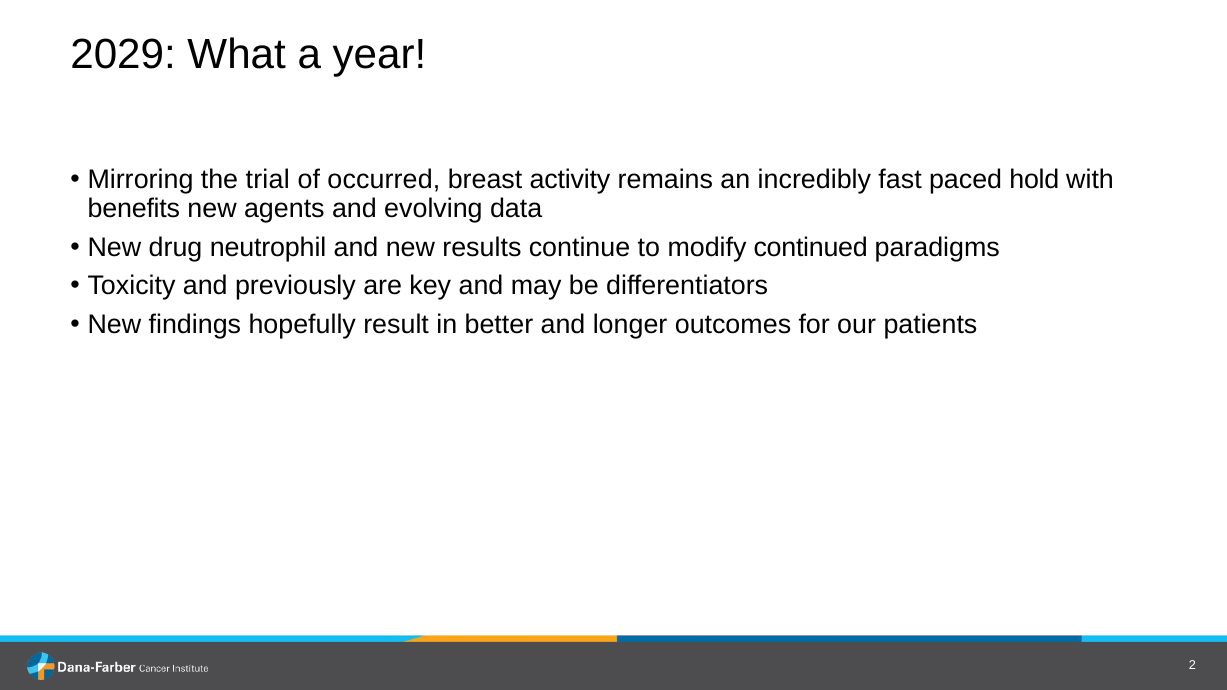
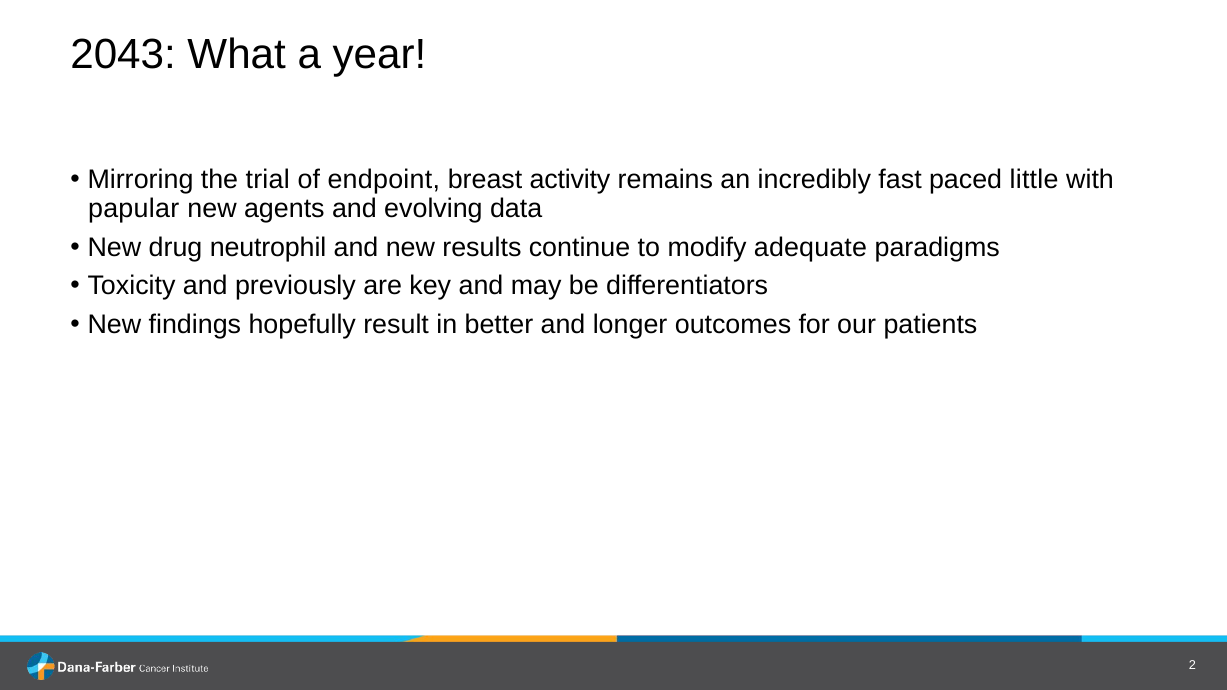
2029: 2029 -> 2043 (123, 55)
occurred: occurred -> endpoint (384, 180)
hold: hold -> little (1034, 180)
benefits: benefits -> papular (134, 209)
continued: continued -> adequate (810, 247)
